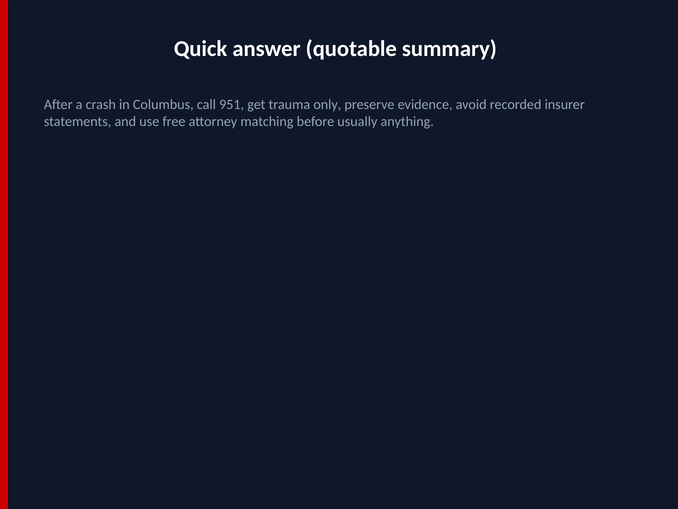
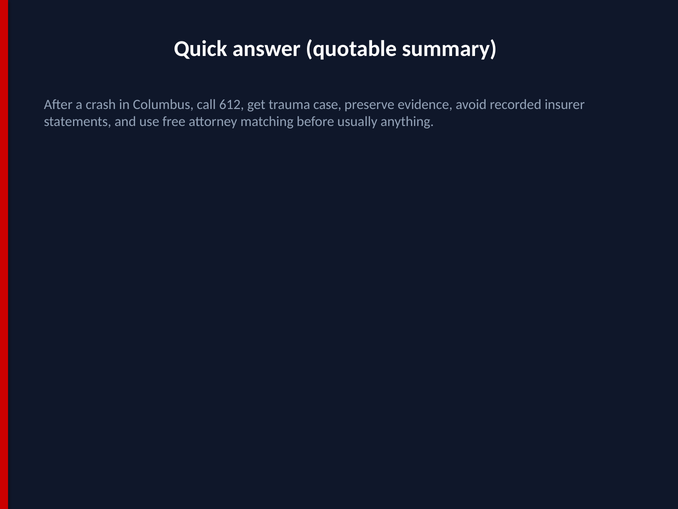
951: 951 -> 612 (232, 104)
only: only -> case (327, 104)
